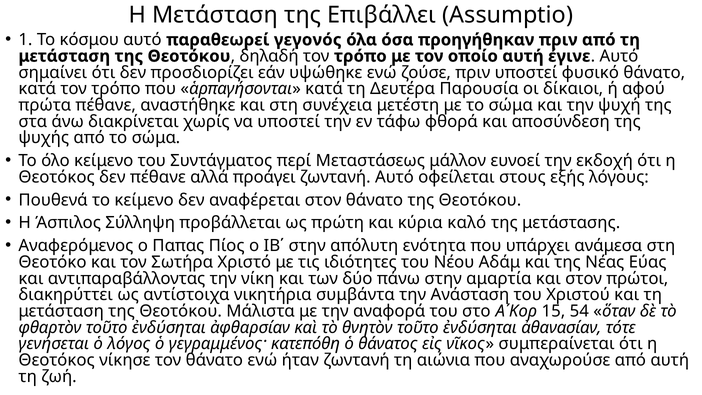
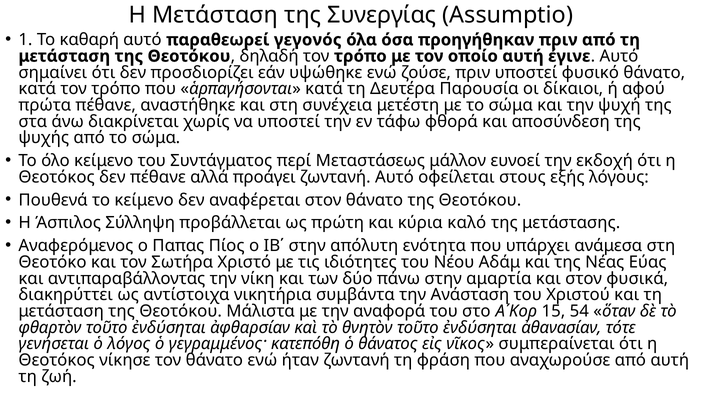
Επιβάλλει: Επιβάλλει -> Συνεργίας (382, 15)
κόσμου: κόσμου -> καθαρή (89, 40)
πρώτοι: πρώτοι -> φυσικά (637, 278)
αιώνια: αιώνια -> φράση (443, 360)
